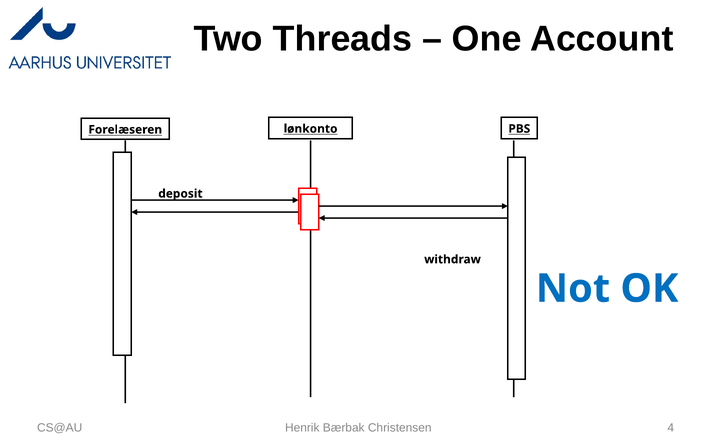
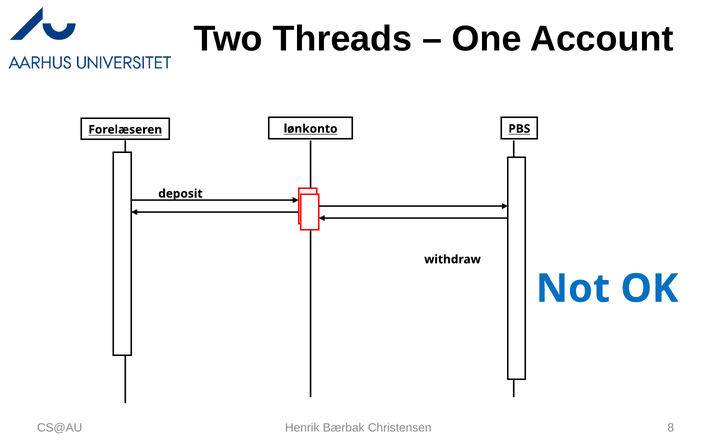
4: 4 -> 8 (671, 428)
